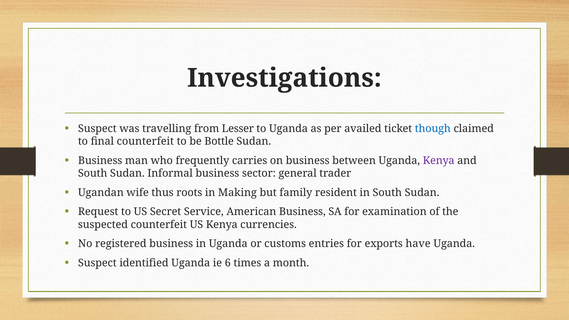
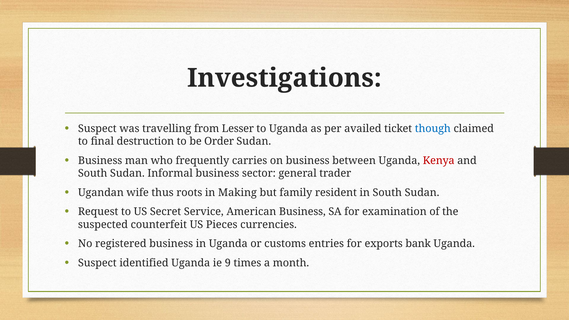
final counterfeit: counterfeit -> destruction (145, 141)
Bottle: Bottle -> Order (219, 141)
Kenya colour: purple -> red (439, 161)
US Kenya: Kenya -> Pieces (222, 225)
have: have -> bank (418, 244)
6: 6 -> 9 (228, 263)
